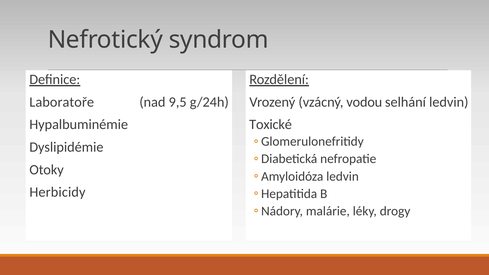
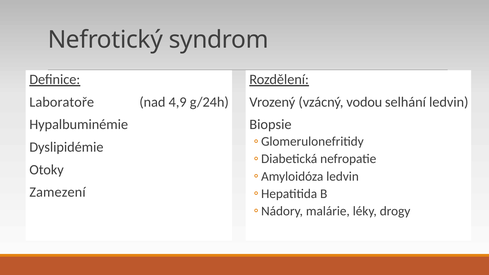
9,5: 9,5 -> 4,9 (178, 102)
Toxické: Toxické -> Biopsie (270, 125)
Herbicidy: Herbicidy -> Zamezení (57, 192)
